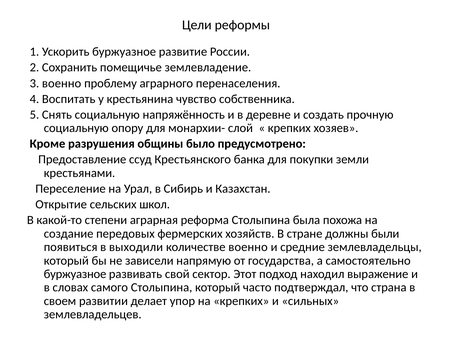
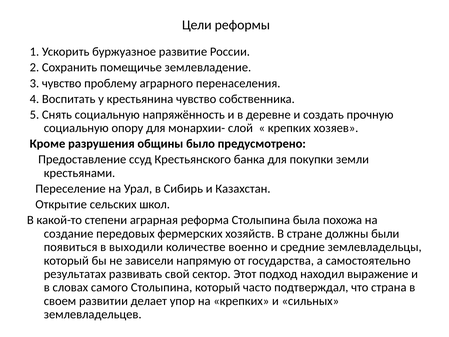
3 военно: военно -> чувство (62, 83)
буржуазное: буржуазное -> результатах (75, 274)
